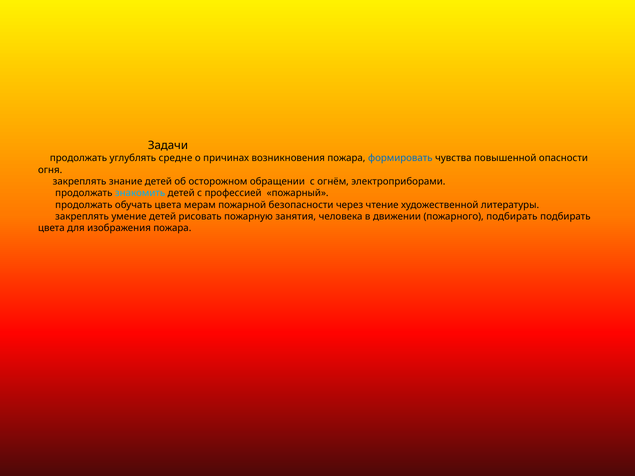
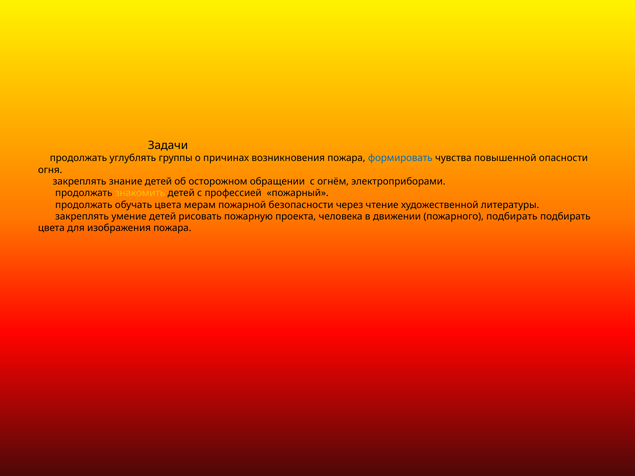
средне: средне -> группы (176, 158)
знакомить colour: light blue -> yellow (140, 193)
занятия: занятия -> проекта (296, 217)
